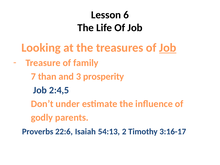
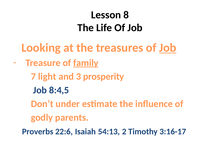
6: 6 -> 8 (126, 15)
family underline: none -> present (86, 63)
than: than -> light (47, 76)
2:4,5: 2:4,5 -> 8:4,5 (59, 90)
